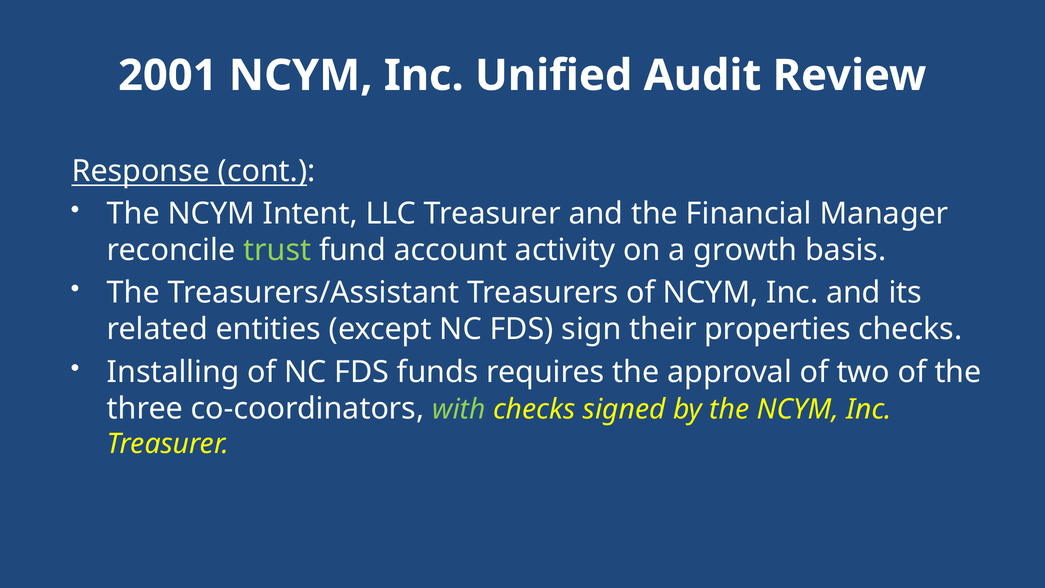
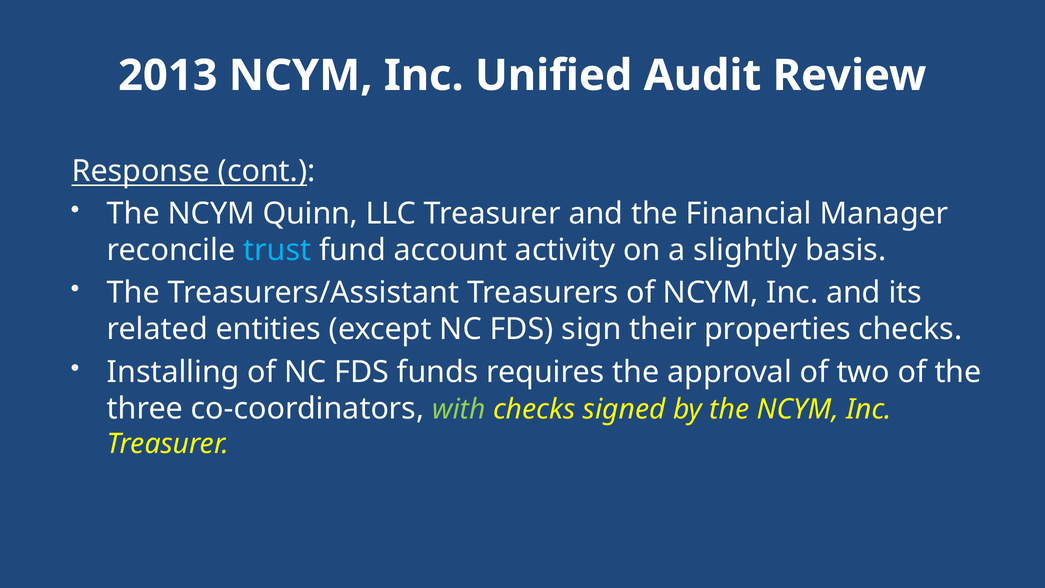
2001: 2001 -> 2013 (168, 76)
Intent: Intent -> Quinn (310, 214)
trust colour: light green -> light blue (277, 250)
growth: growth -> slightly (745, 250)
